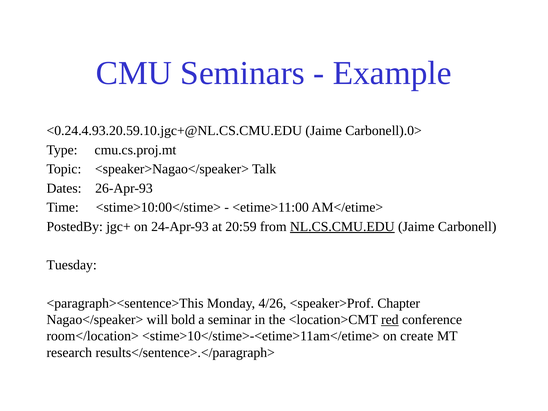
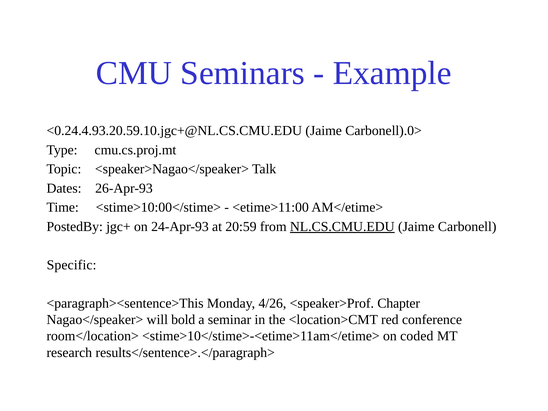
Tuesday: Tuesday -> Specific (72, 265)
red underline: present -> none (390, 320)
create: create -> coded (417, 336)
